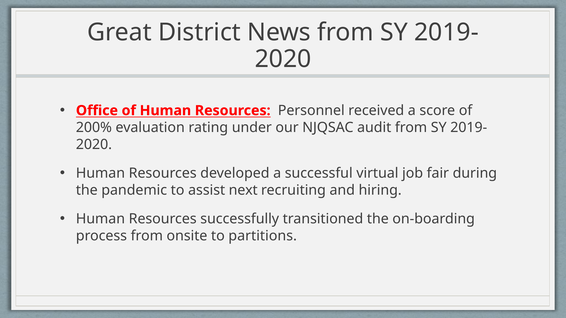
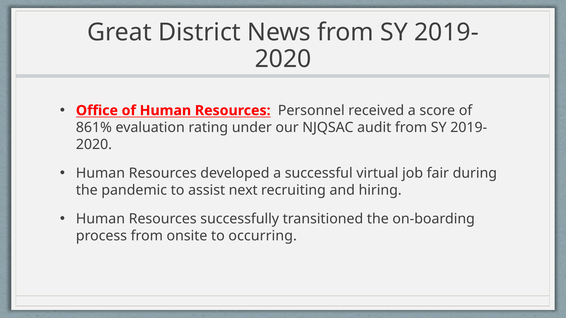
200%: 200% -> 861% (94, 128)
partitions: partitions -> occurring (263, 236)
